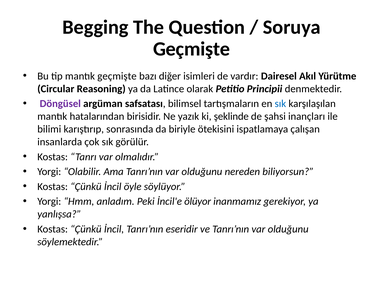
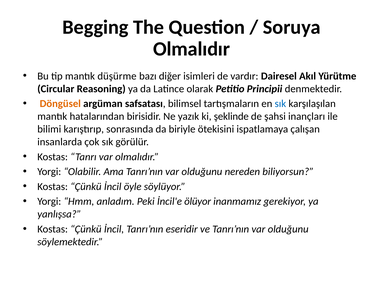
Geçmişte: Geçmişte -> Olmalıdır (192, 49)
mantık geçmişte: geçmişte -> düşürme (117, 76)
Döngüsel colour: purple -> orange (60, 104)
